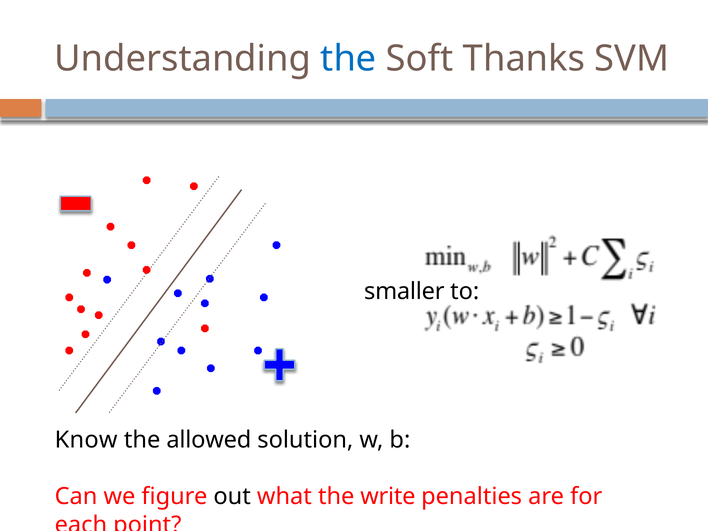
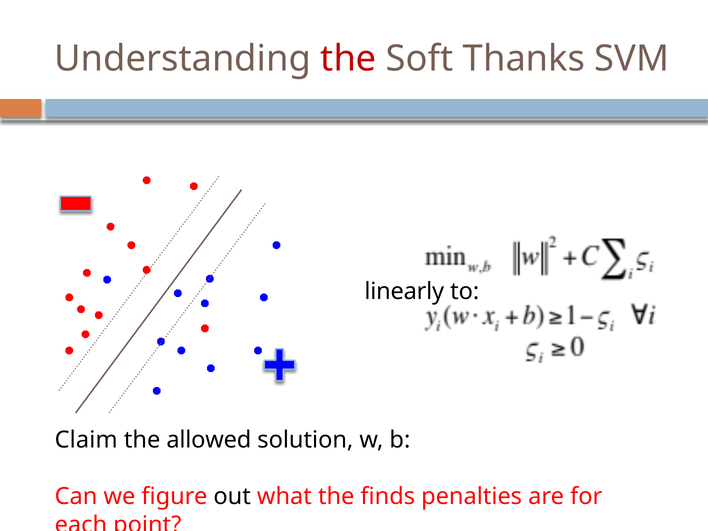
the colour: blue -> red (348, 59)
smaller: smaller -> linearly (404, 291)
Know: Know -> Claim (86, 440)
write: write -> finds (388, 497)
